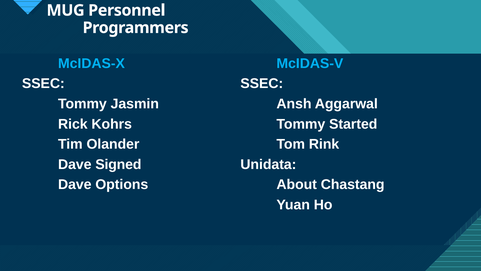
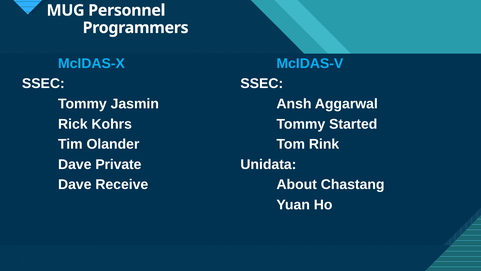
Signed: Signed -> Private (118, 164)
Options: Options -> Receive (122, 184)
